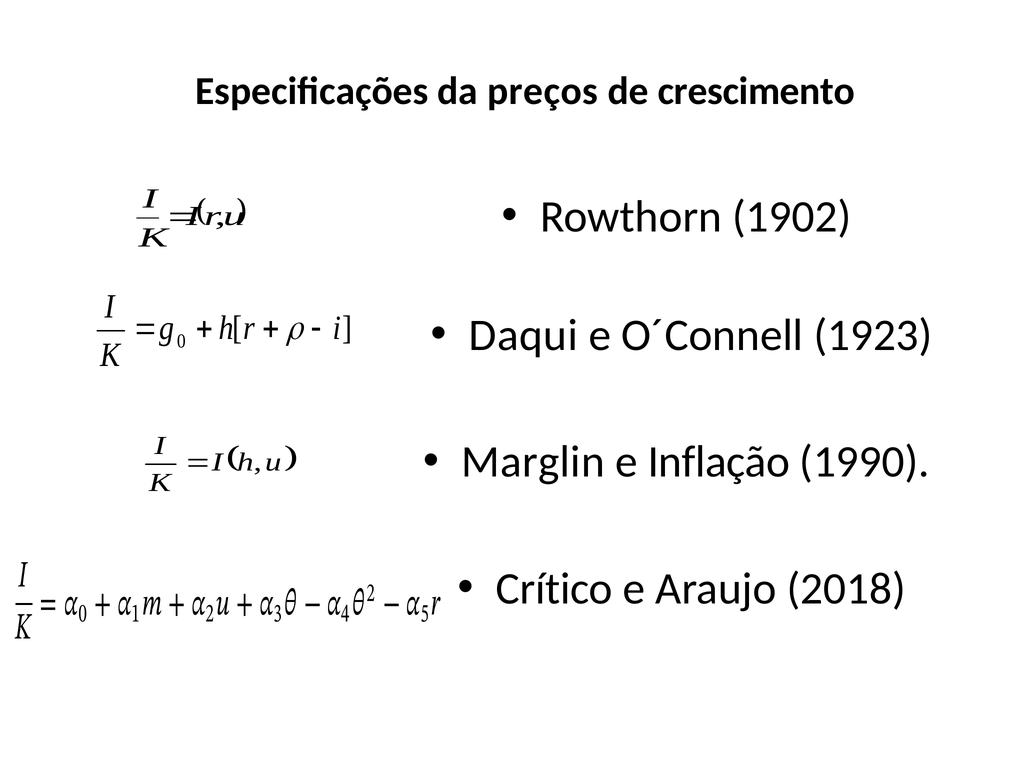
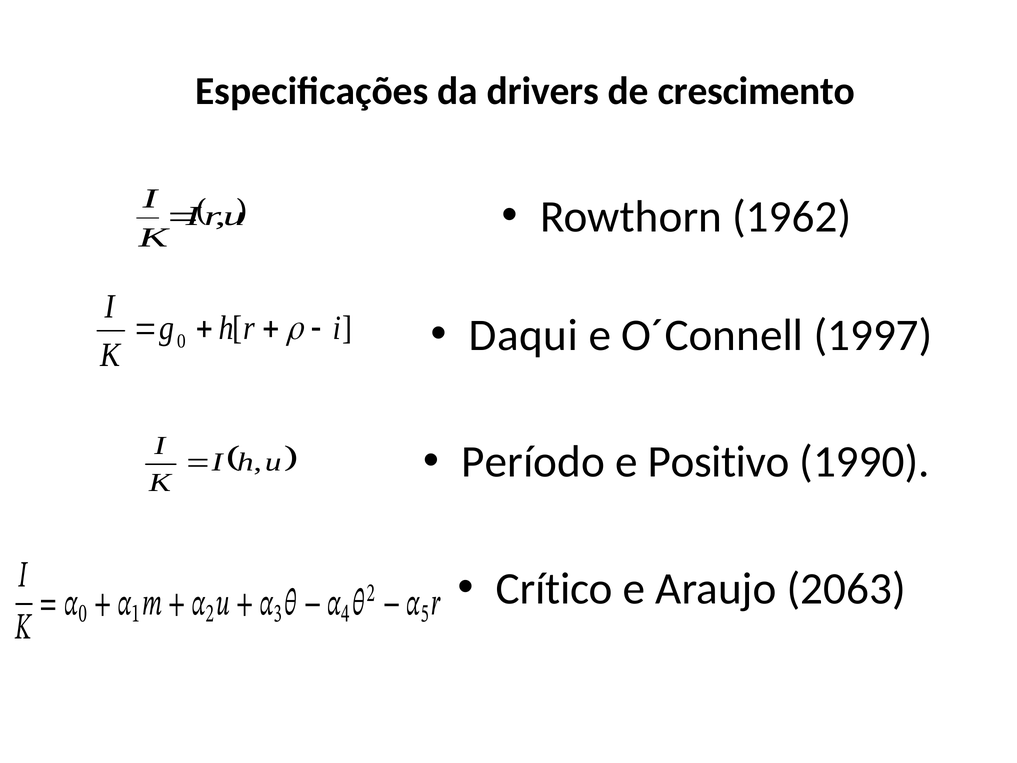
preços: preços -> drivers (543, 91)
1902: 1902 -> 1962 (792, 217)
1923: 1923 -> 1997 (873, 335)
Marglin: Marglin -> Período (533, 462)
Inflação: Inflação -> Positivo (719, 462)
2018: 2018 -> 2063 (846, 589)
